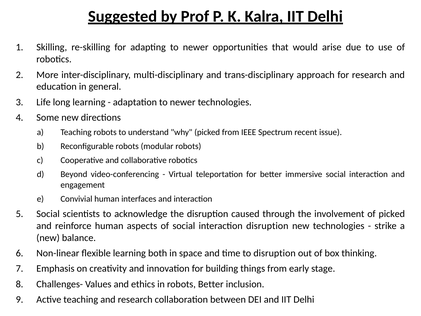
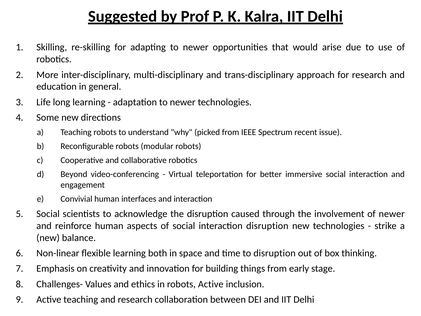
of picked: picked -> newer (392, 214)
robots Better: Better -> Active (211, 284)
